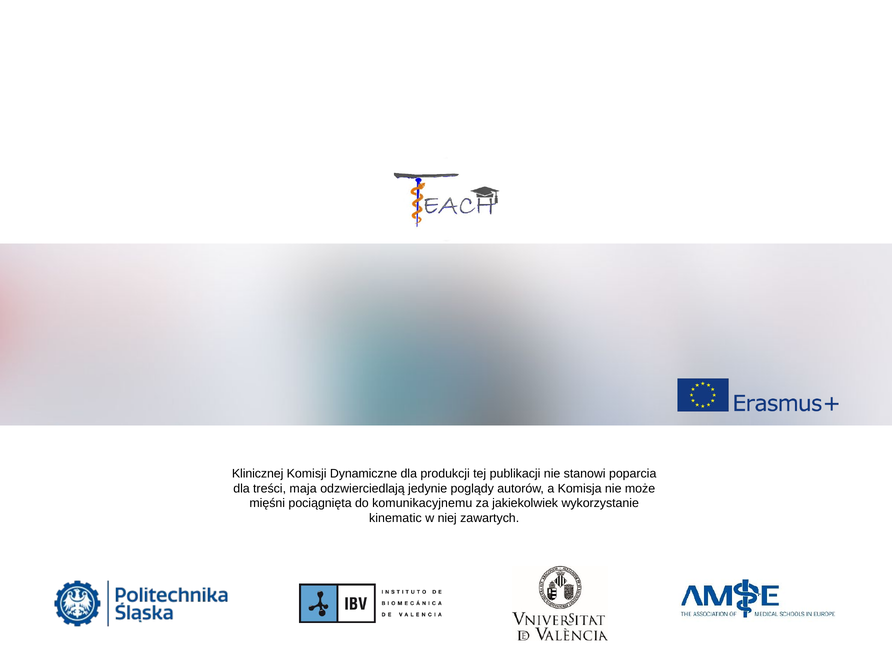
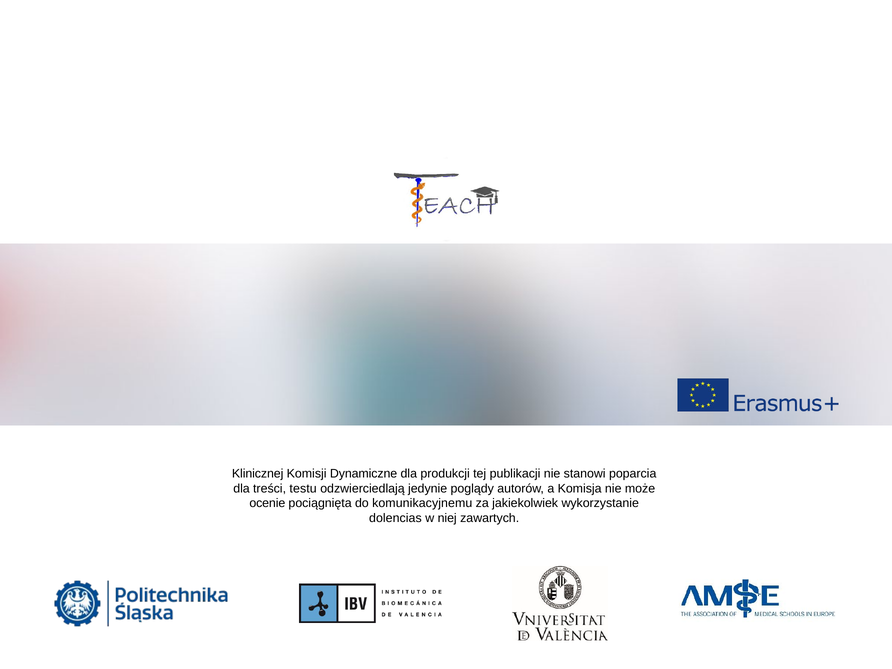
maja: maja -> testu (303, 488)
mięśni: mięśni -> ocenie (267, 503)
kinematic: kinematic -> dolencias (395, 518)
